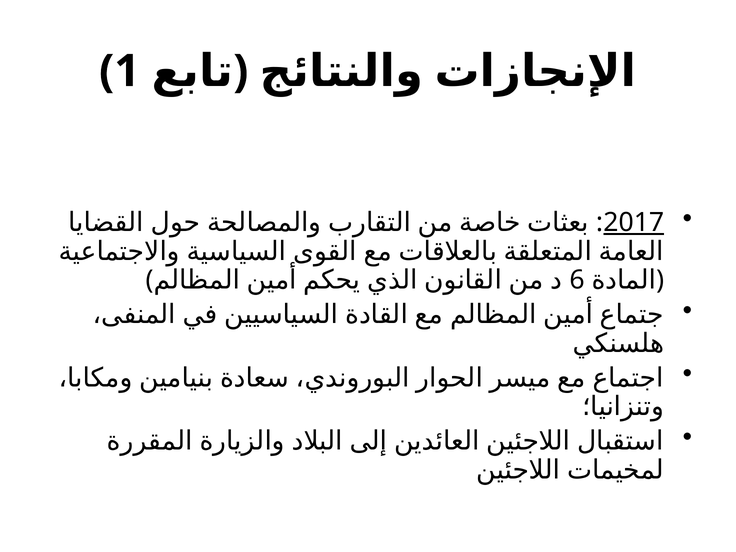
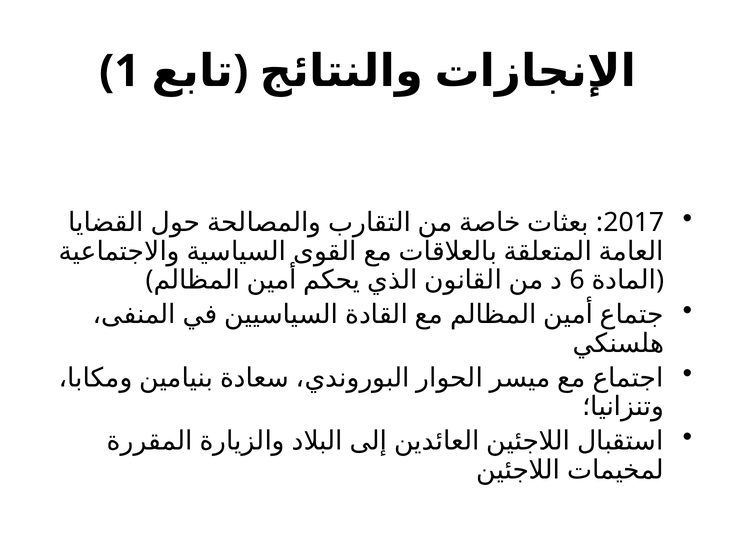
2017 underline: present -> none (634, 223)
